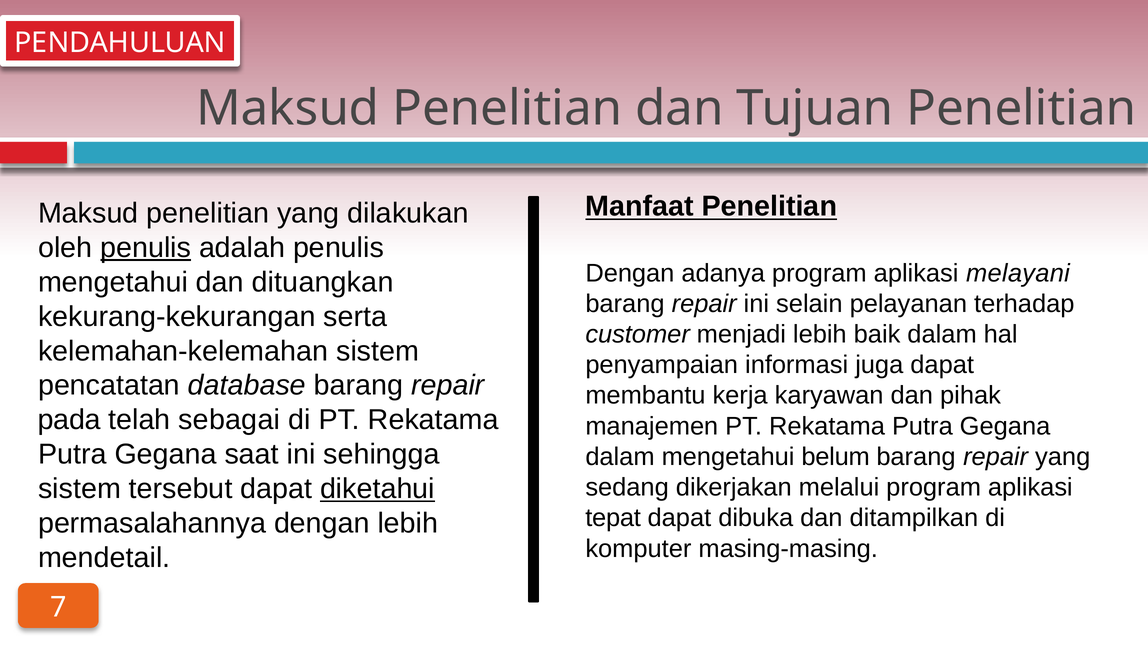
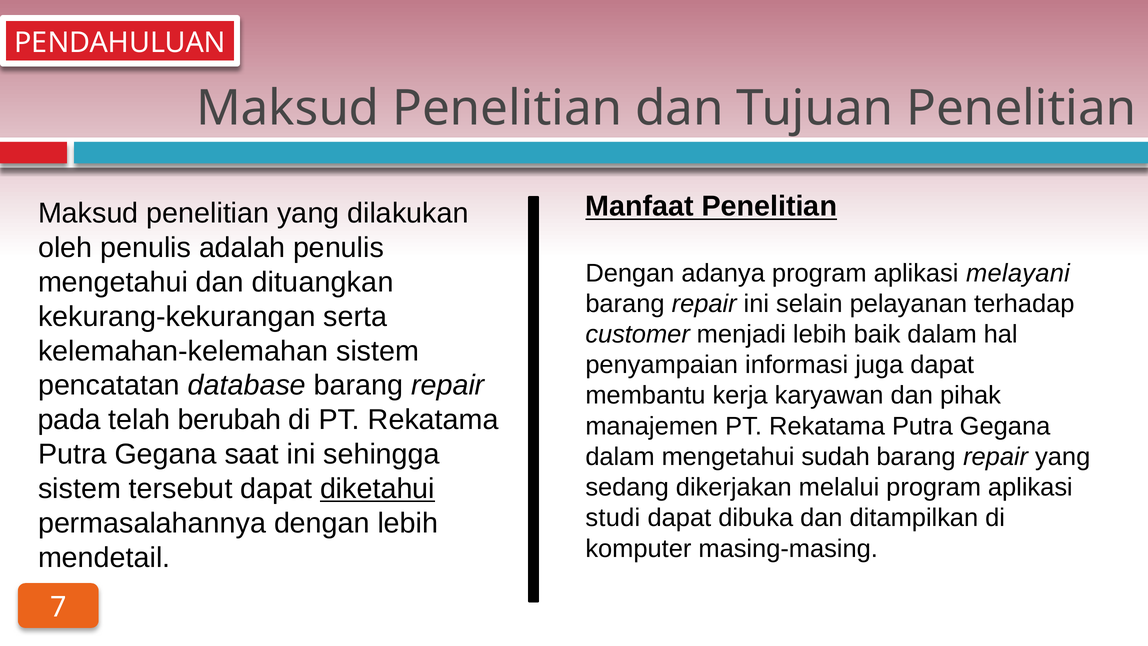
penulis underline: present -> none (146, 248)
sebagai: sebagai -> berubah (229, 420)
belum: belum -> sudah (836, 457)
tepat: tepat -> studi (613, 518)
